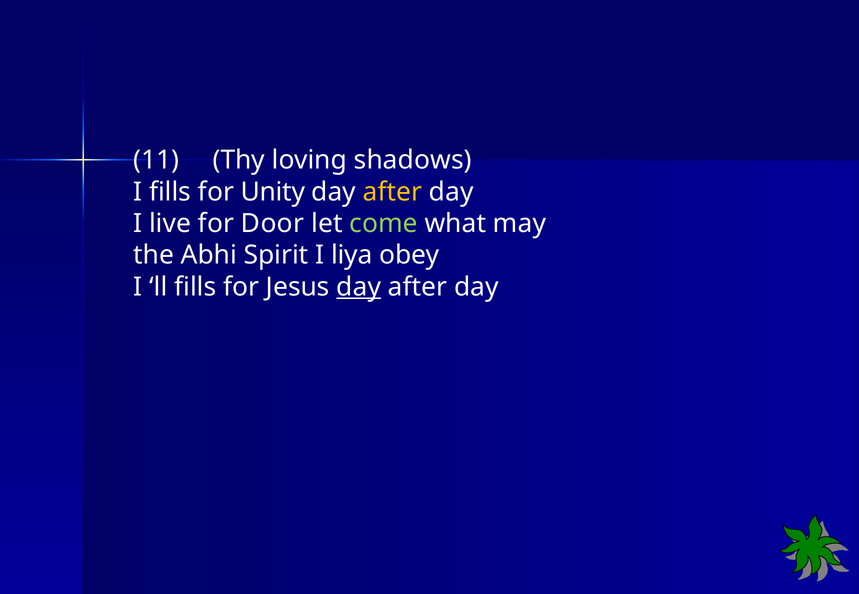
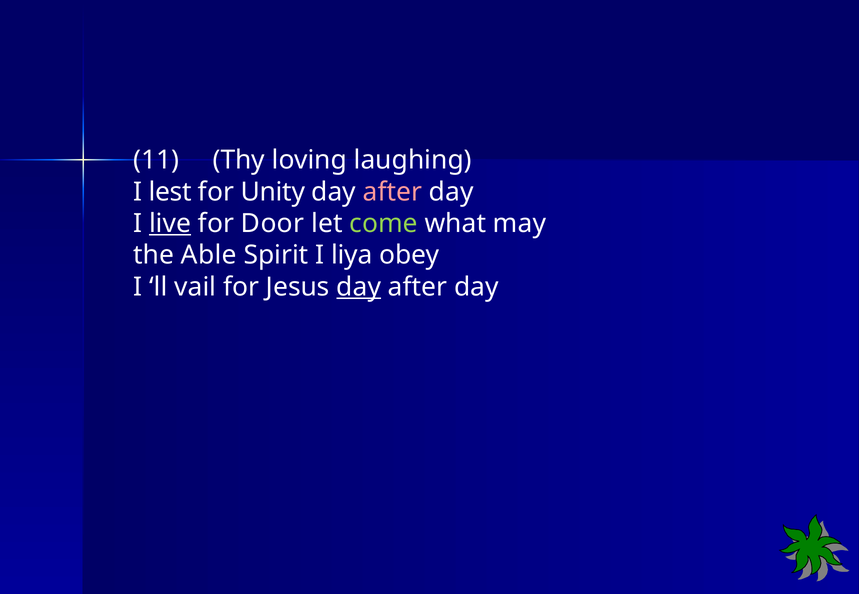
shadows: shadows -> laughing (413, 160)
I fills: fills -> lest (170, 192)
after colour: yellow -> pink (392, 192)
live underline: none -> present (170, 224)
Abhi: Abhi -> Able (209, 255)
ll fills: fills -> vail (195, 287)
